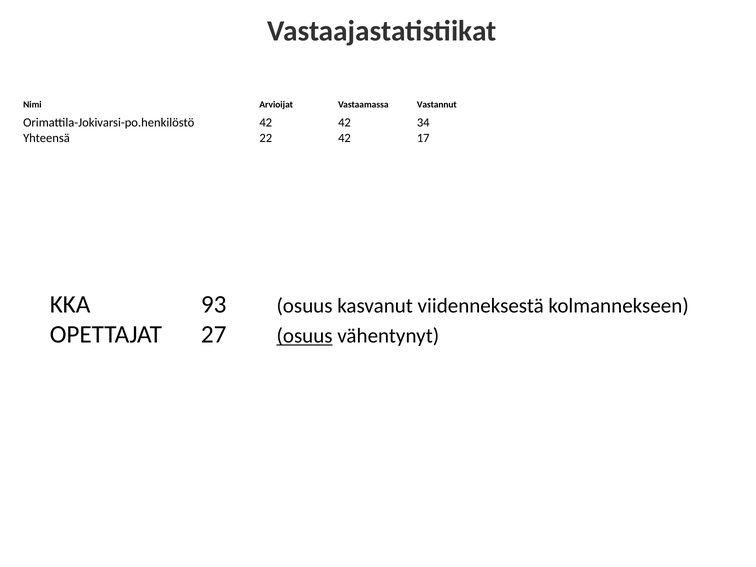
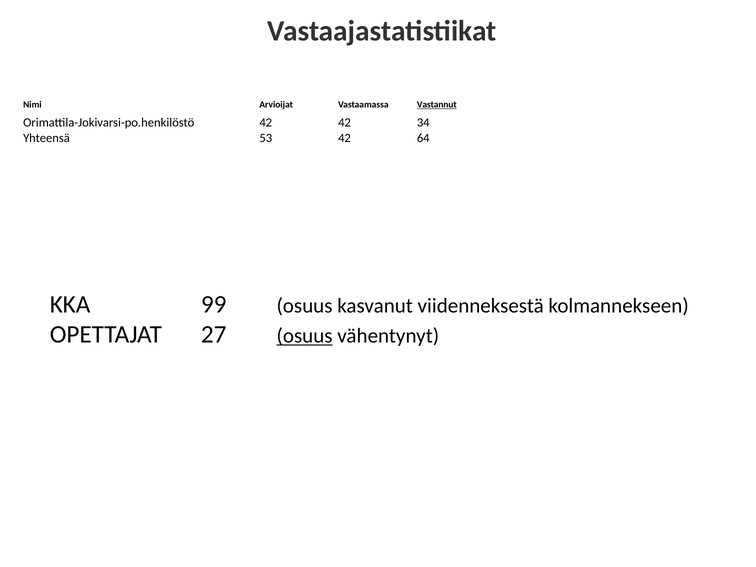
Vastannut underline: none -> present (437, 105)
22: 22 -> 53 (266, 138)
17: 17 -> 64 (423, 138)
93: 93 -> 99 (214, 304)
